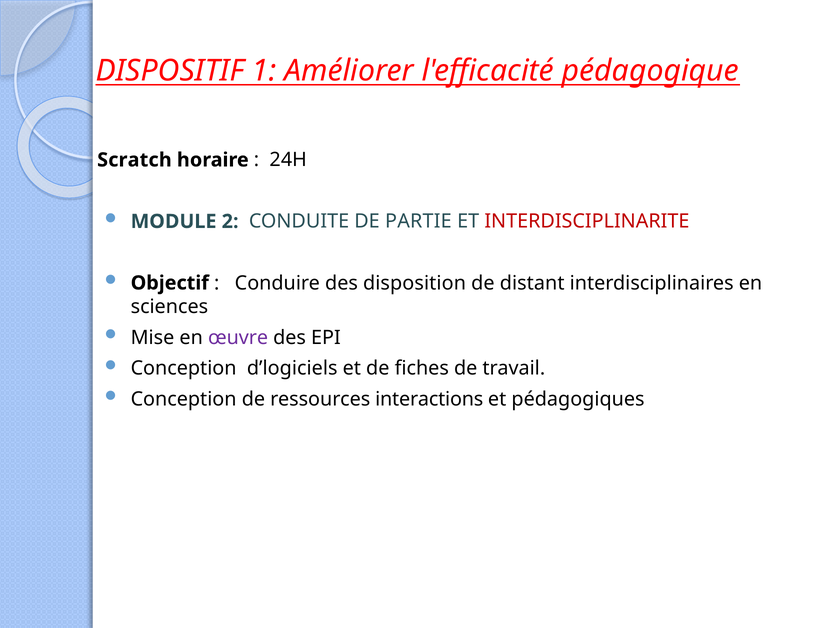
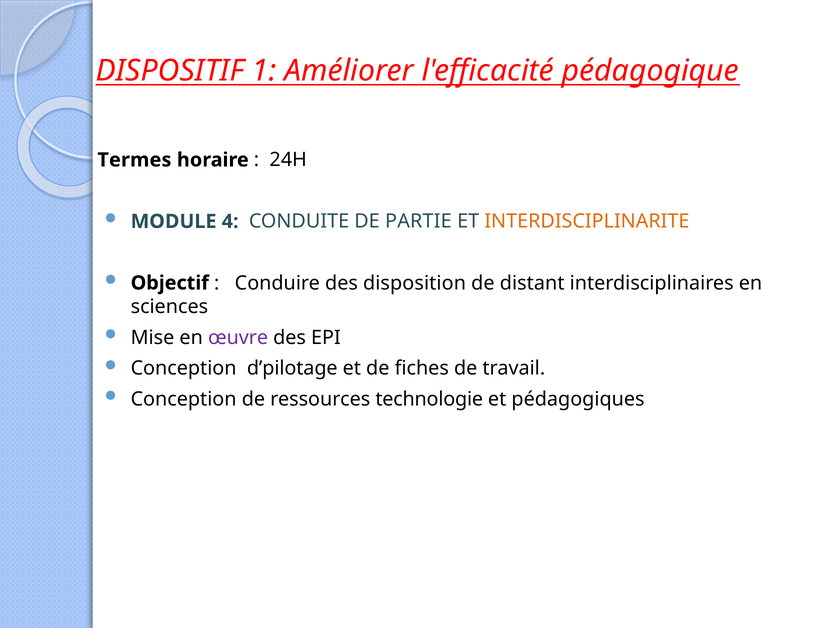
Scratch: Scratch -> Termes (134, 160)
2: 2 -> 4 (230, 221)
INTERDISCIPLINARITE colour: red -> orange (587, 221)
d’logiciels: d’logiciels -> d’pilotage (292, 368)
interactions: interactions -> technologie (429, 399)
